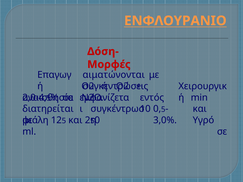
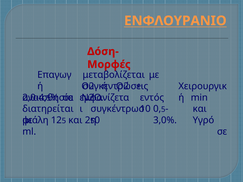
αιματώνονται: αιματώνονται -> μεταβολίζεται (114, 75)
